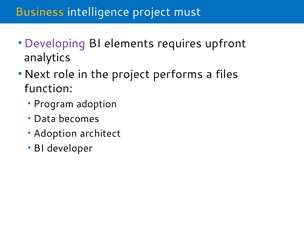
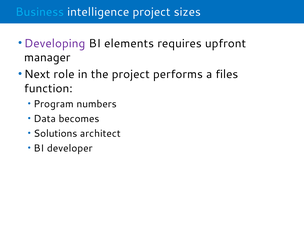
Business colour: yellow -> light blue (40, 12)
must: must -> sizes (187, 12)
analytics: analytics -> manager (47, 58)
Program adoption: adoption -> numbers (97, 104)
Adoption: Adoption -> Solutions (55, 133)
